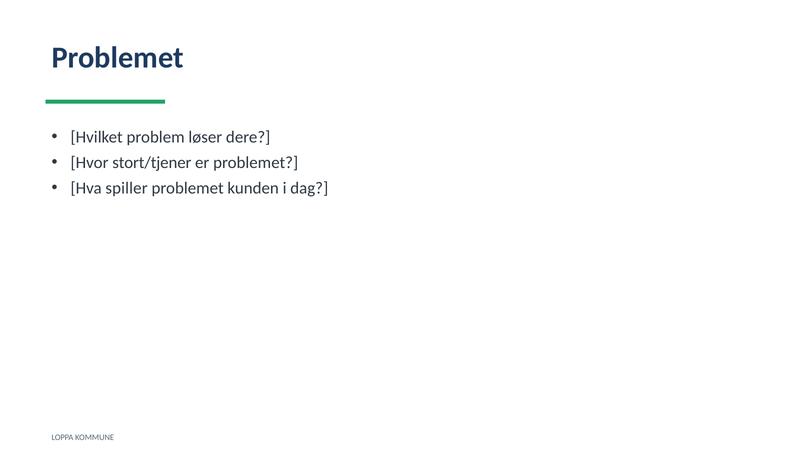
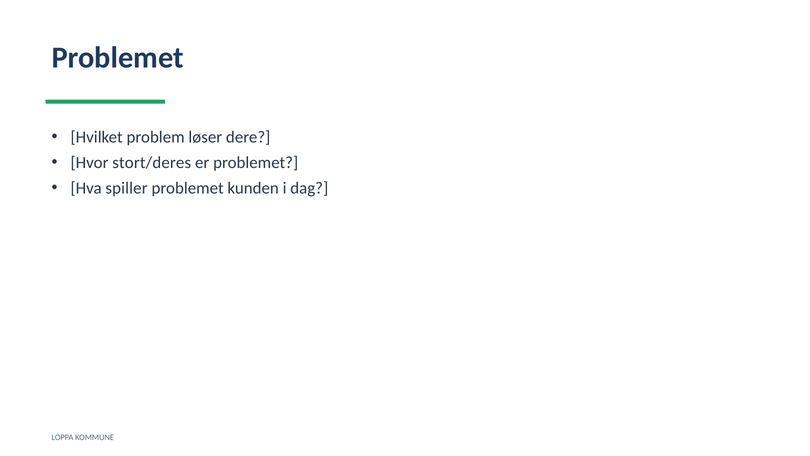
stort/tjener: stort/tjener -> stort/deres (152, 163)
